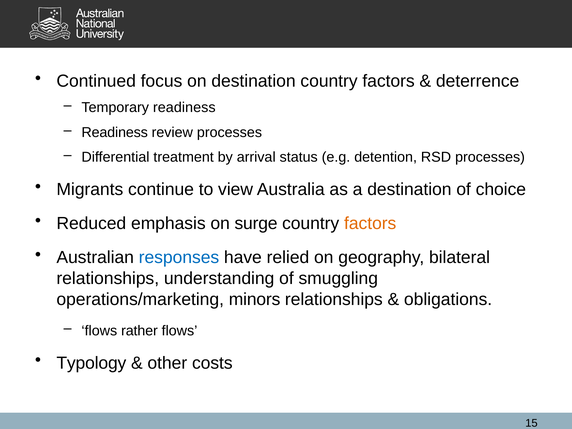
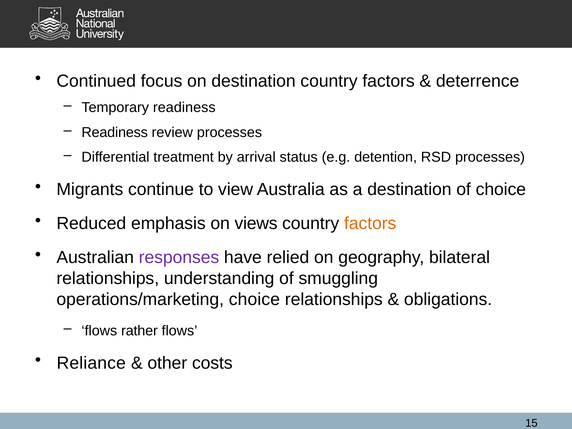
surge: surge -> views (256, 223)
responses colour: blue -> purple (179, 257)
operations/marketing minors: minors -> choice (254, 299)
Typology: Typology -> Reliance (91, 363)
